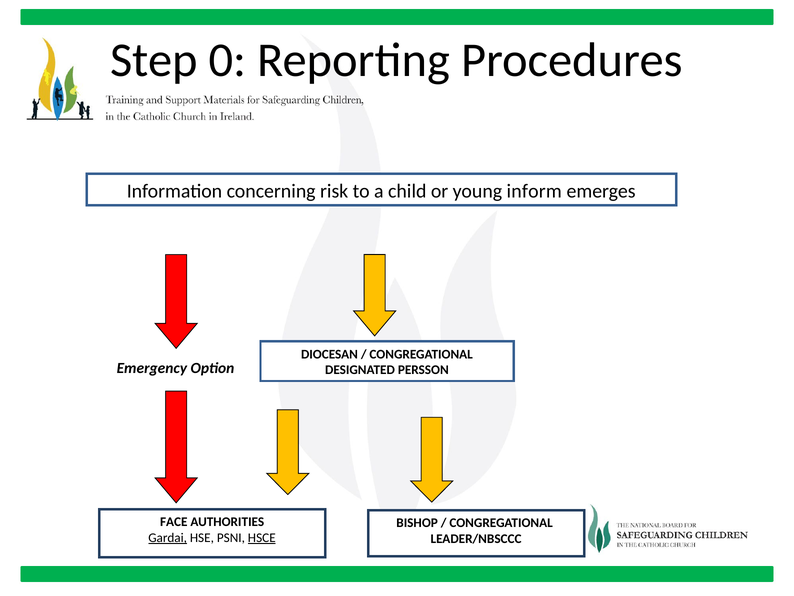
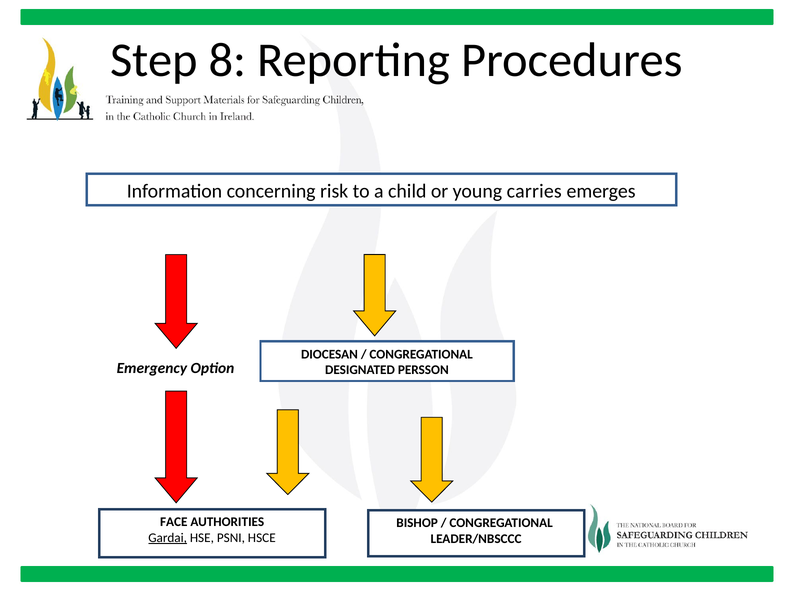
0: 0 -> 8 (228, 60)
inform: inform -> carries (534, 191)
HSCE underline: present -> none (262, 537)
